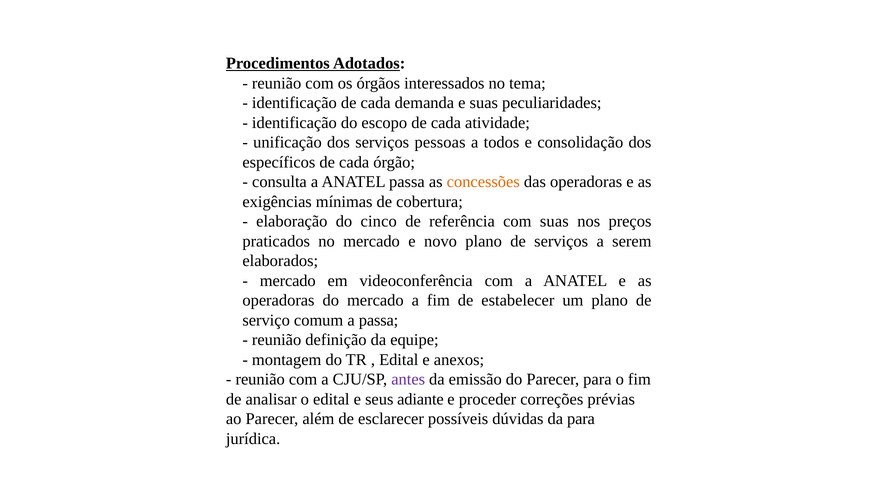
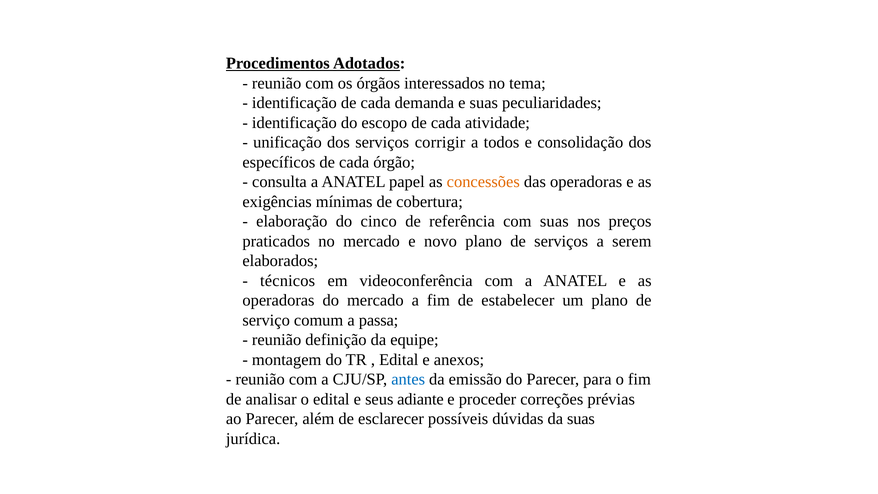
pessoas: pessoas -> corrigir (440, 142)
ANATEL passa: passa -> papel (407, 182)
mercado: mercado -> técnicos (288, 281)
antes colour: purple -> blue (408, 379)
da para: para -> suas (581, 419)
